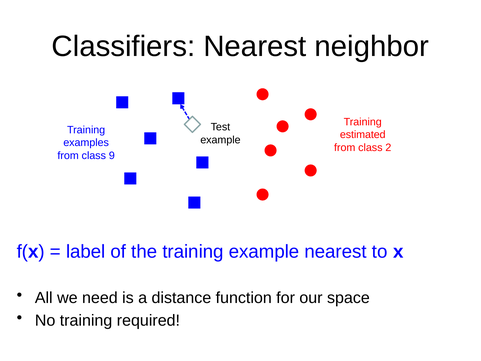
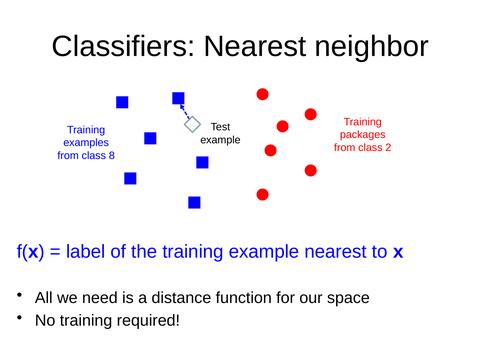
estimated: estimated -> packages (363, 135)
9: 9 -> 8 (112, 155)
